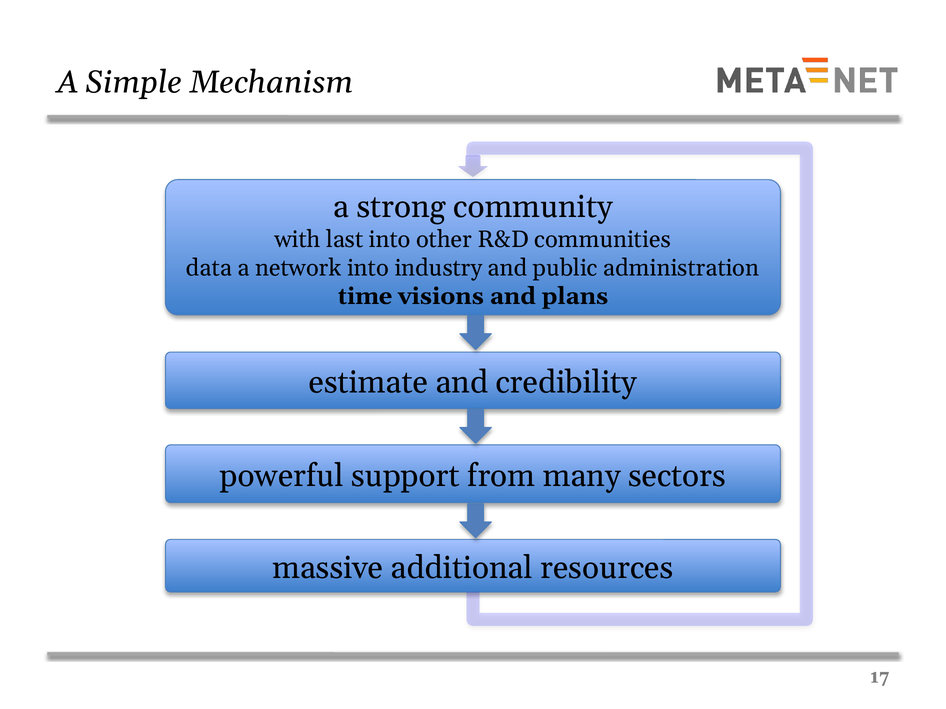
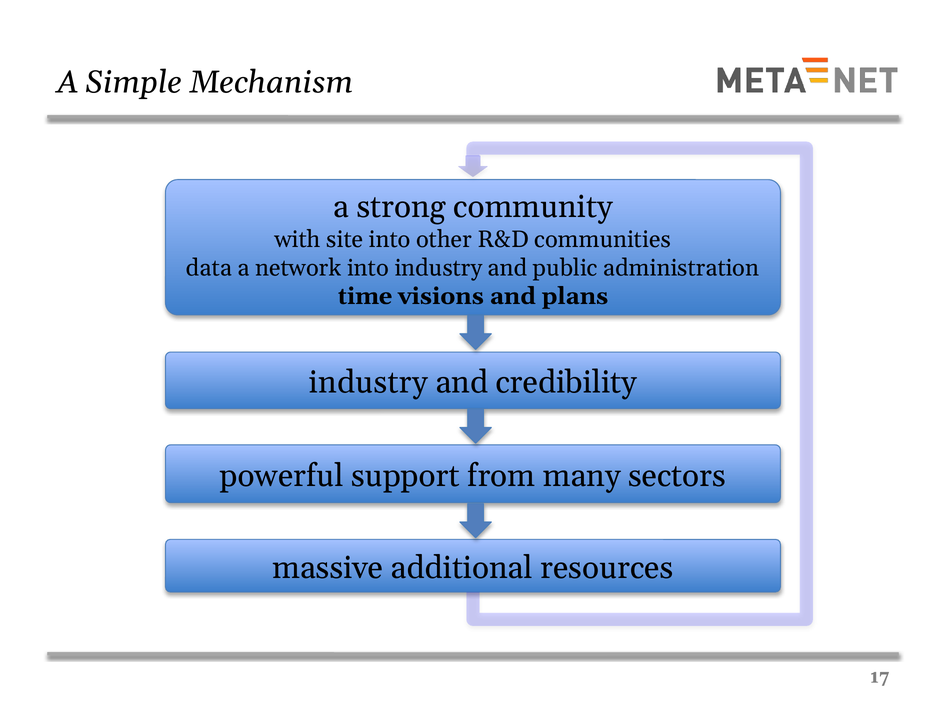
last: last -> site (345, 240)
estimate: estimate -> industry (368, 383)
